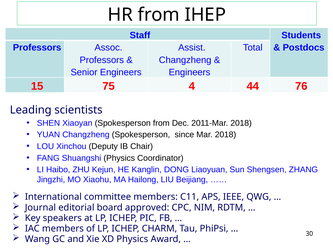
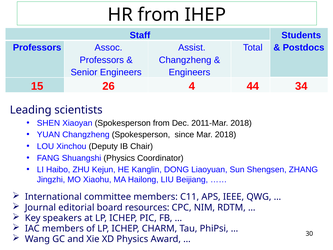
75: 75 -> 26 (109, 86)
76: 76 -> 34 (301, 86)
approved: approved -> resources (147, 207)
